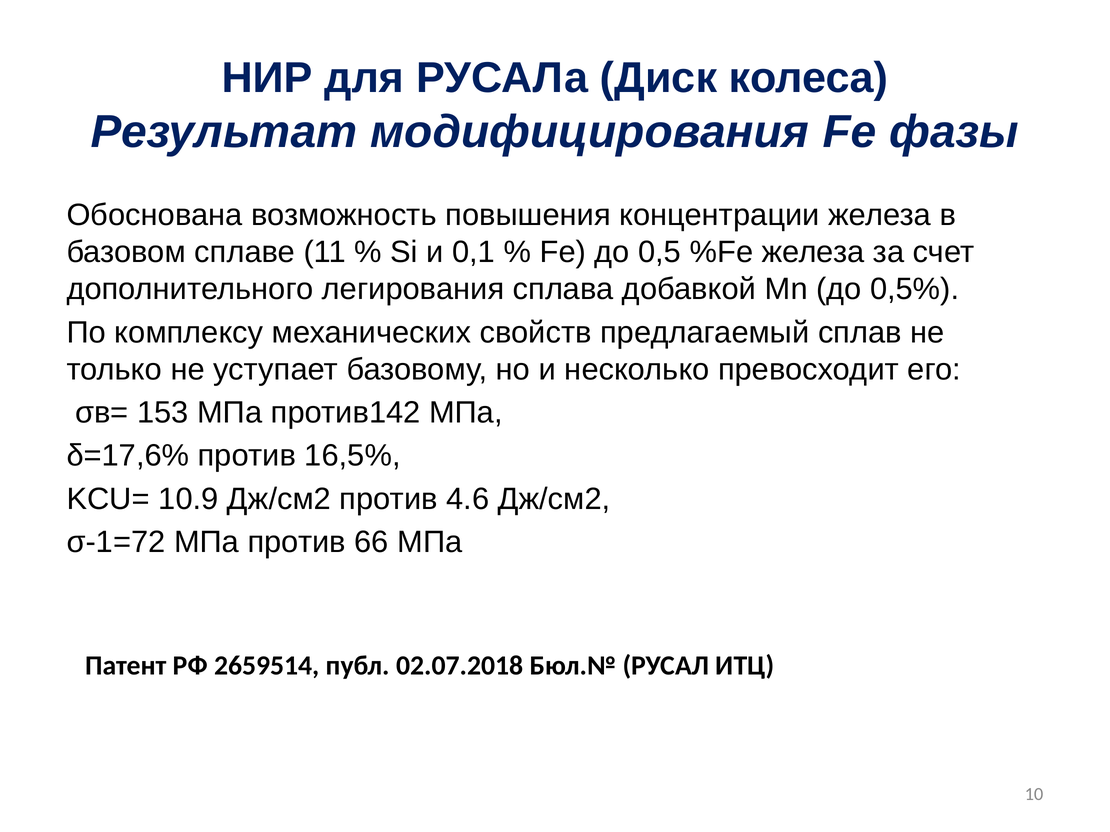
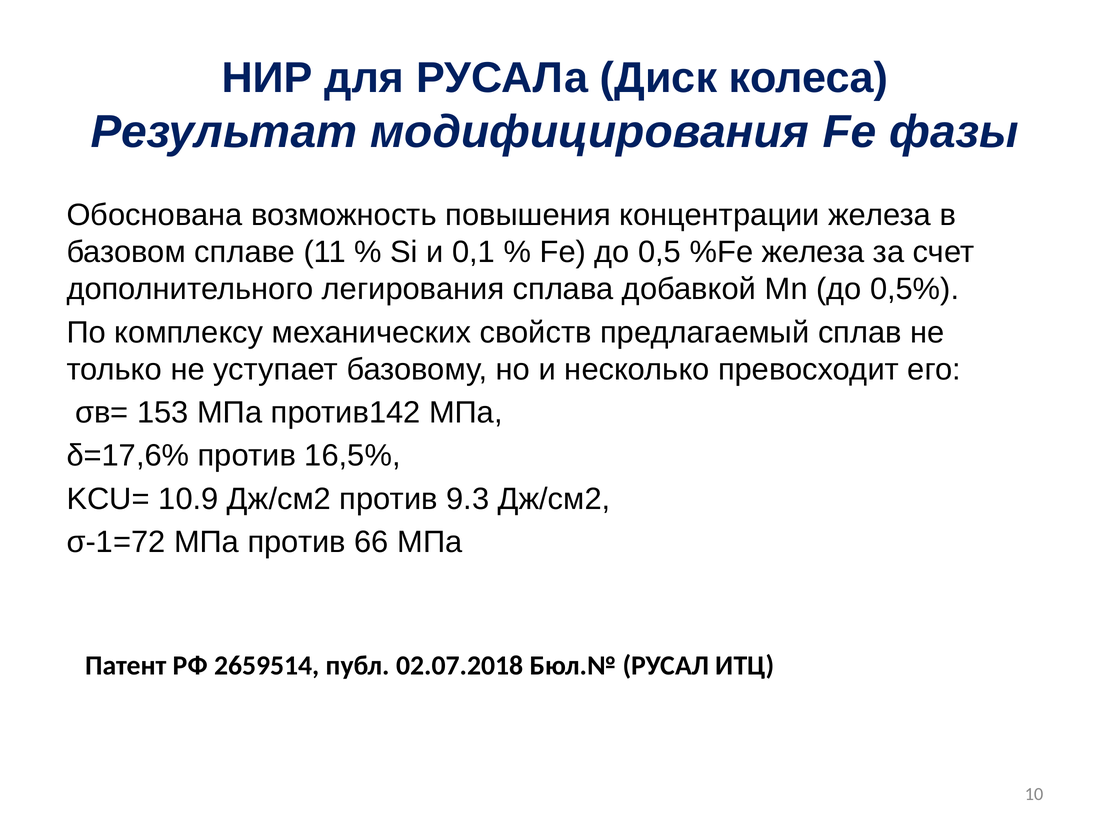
4.6: 4.6 -> 9.3 (468, 499)
